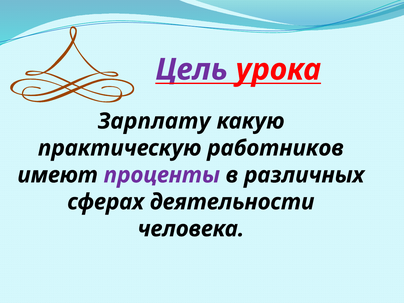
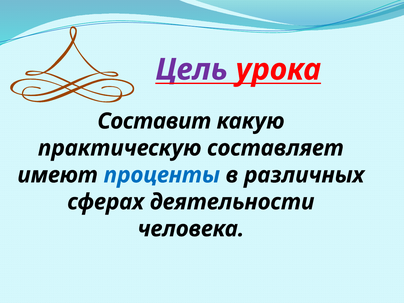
Зарплату: Зарплату -> Составит (154, 121)
работников: работников -> составляет (275, 148)
проценты colour: purple -> blue (162, 175)
